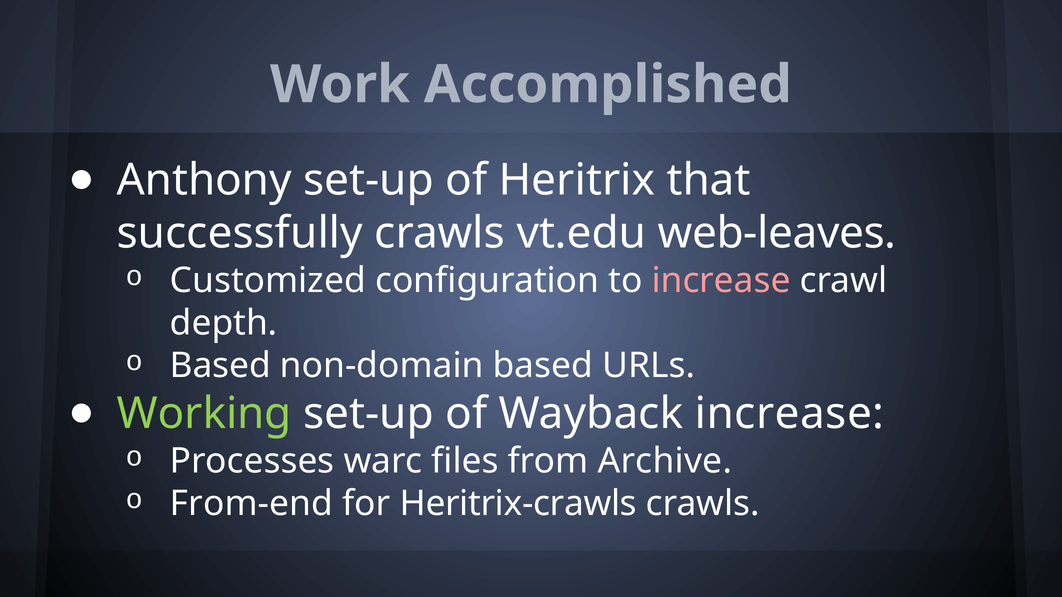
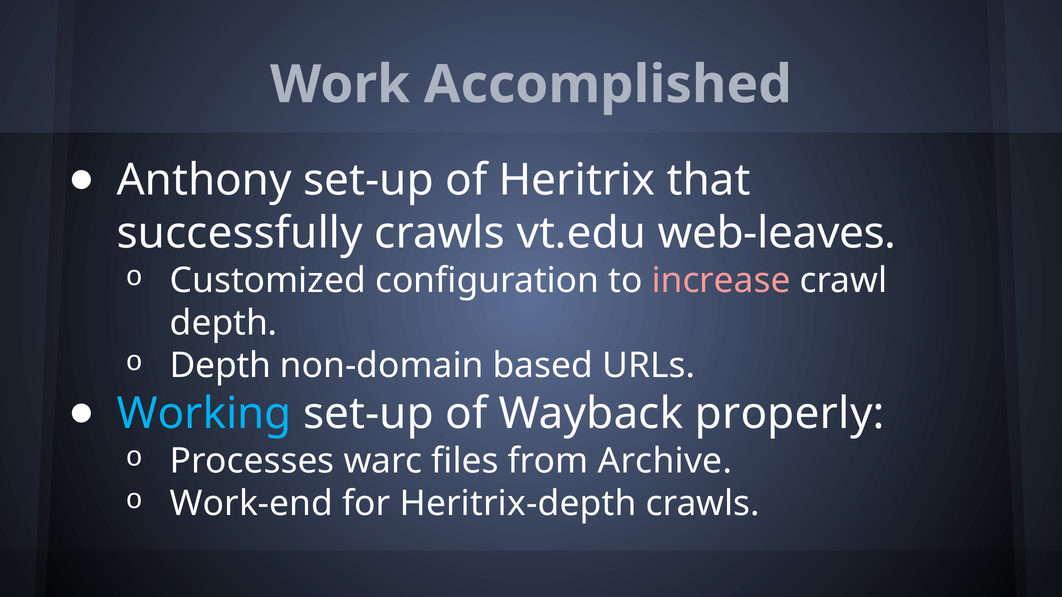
Based: Based -> Depth (220, 366)
Working colour: light green -> light blue (204, 414)
Wayback increase: increase -> properly (790, 414)
From-end: From-end -> Work-end (252, 504)
Heritrix-crawls: Heritrix-crawls -> Heritrix-depth (518, 504)
